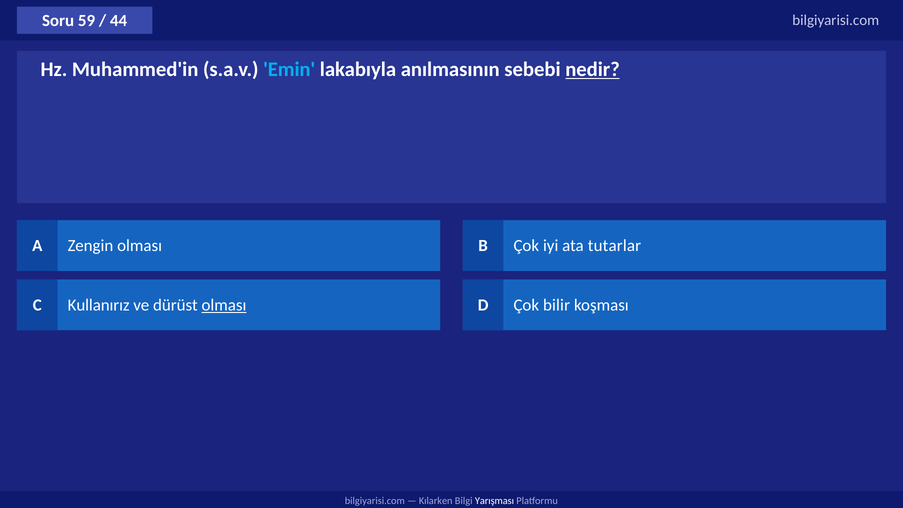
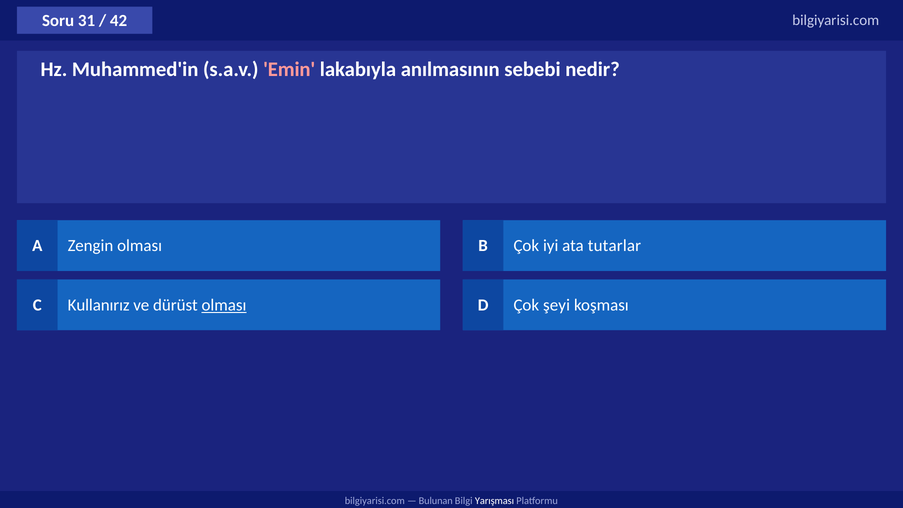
59: 59 -> 31 (87, 21)
44: 44 -> 42 (119, 21)
Emin colour: light blue -> pink (289, 70)
nedir underline: present -> none (593, 70)
bilir: bilir -> şeyi (557, 305)
Kılarken: Kılarken -> Bulunan (436, 501)
